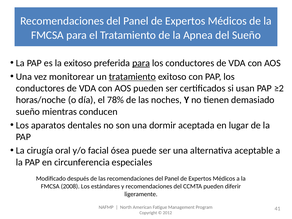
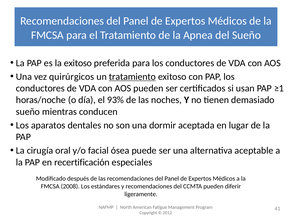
para underline: present -> none (141, 63)
monitorear: monitorear -> quirúrgicos (72, 77)
≥2: ≥2 -> ≥1 (279, 88)
78%: 78% -> 93% (116, 100)
circunferencia: circunferencia -> recertificación (82, 162)
